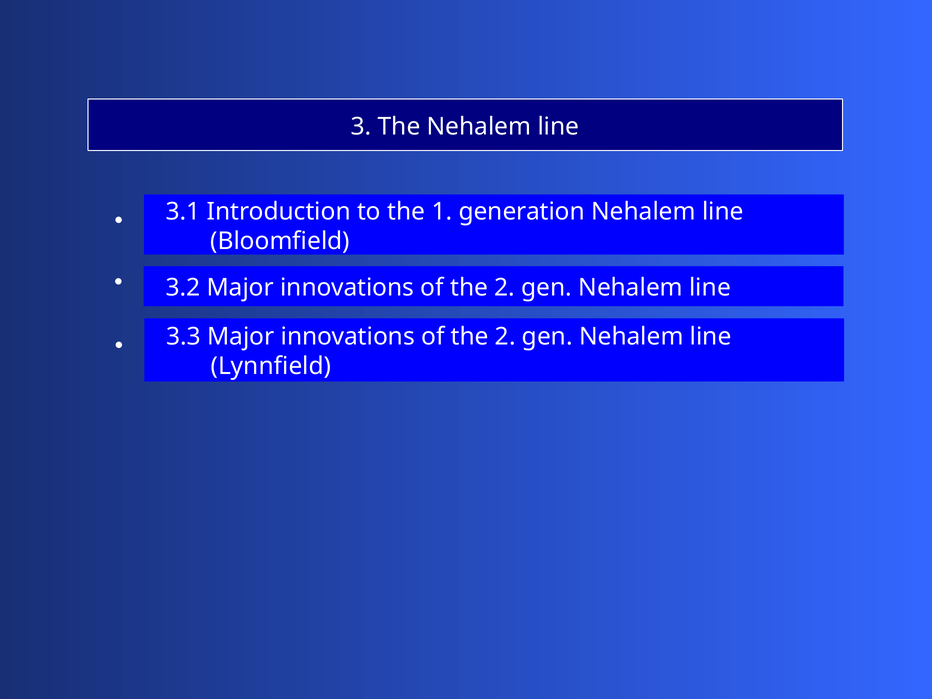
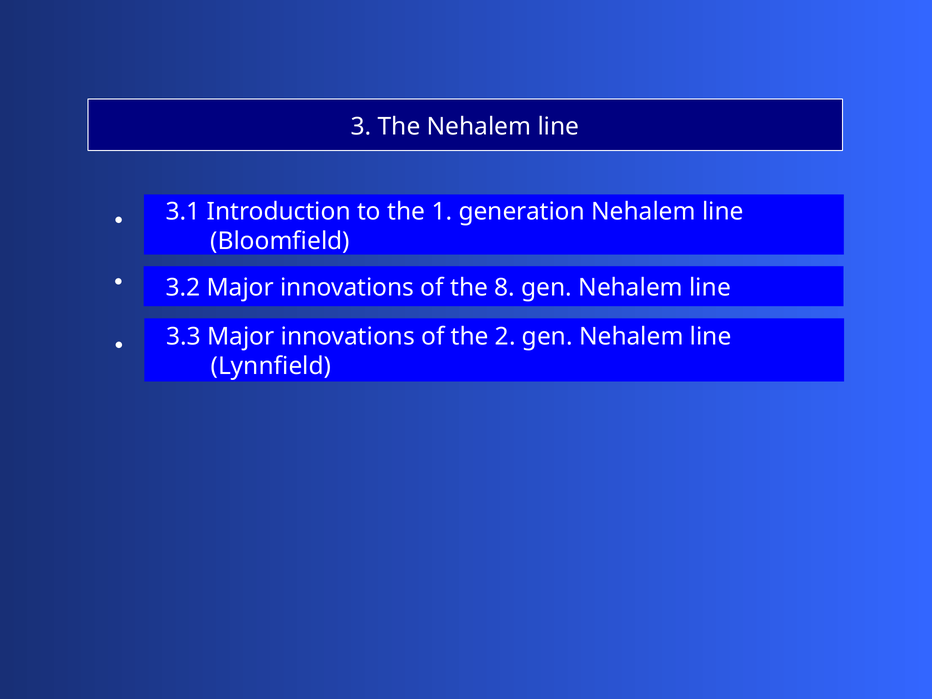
2: 2 -> 8 (505, 288)
